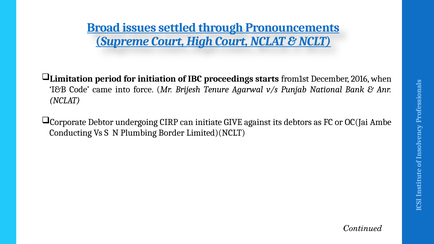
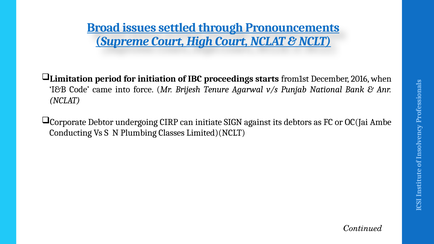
GIVE: GIVE -> SIGN (233, 122)
Border: Border -> Classes (172, 133)
